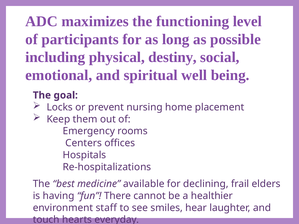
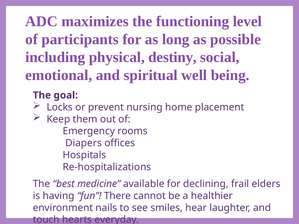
Centers: Centers -> Diapers (84, 143)
staff: staff -> nails (106, 208)
